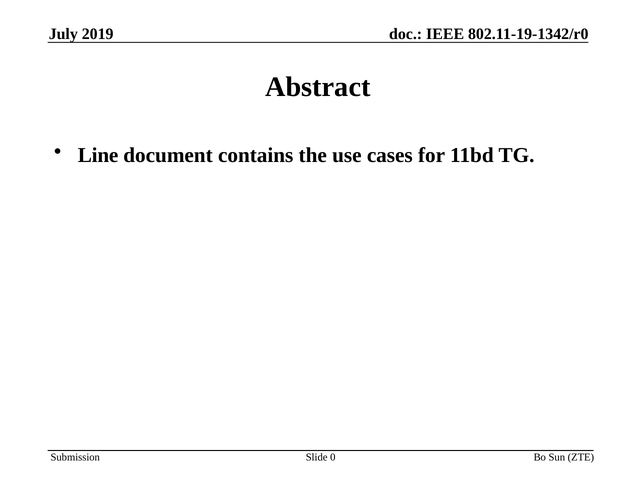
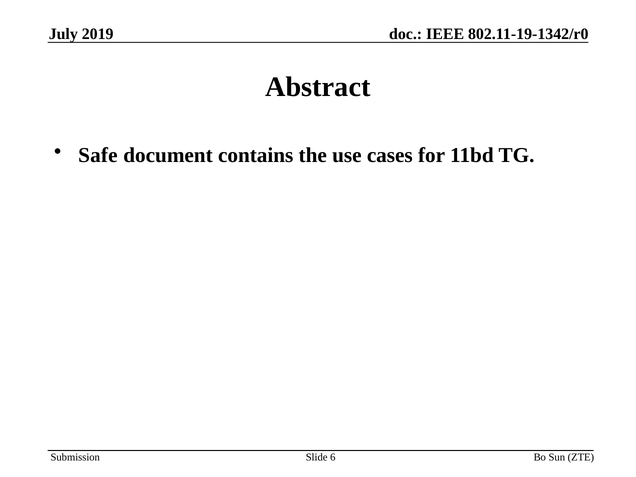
Line: Line -> Safe (98, 155)
0: 0 -> 6 (333, 457)
